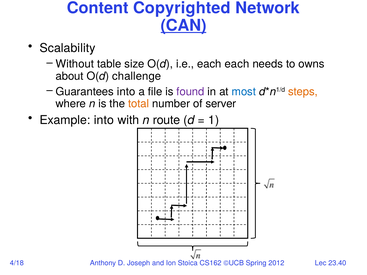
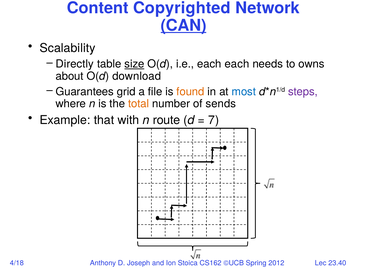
Without: Without -> Directly (75, 64)
size underline: none -> present (134, 64)
challenge: challenge -> download (137, 76)
Guarantees into: into -> grid (126, 92)
found colour: purple -> orange (190, 92)
steps colour: orange -> purple (303, 92)
server: server -> sends (221, 104)
Example into: into -> that (104, 120)
1: 1 -> 7 (214, 120)
